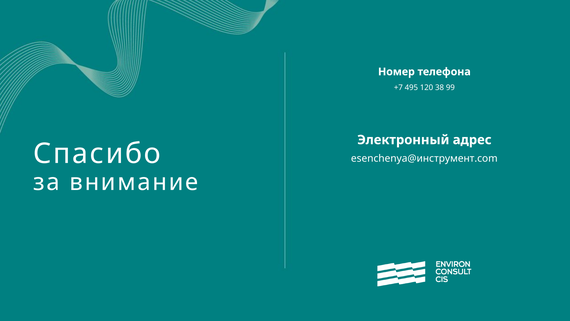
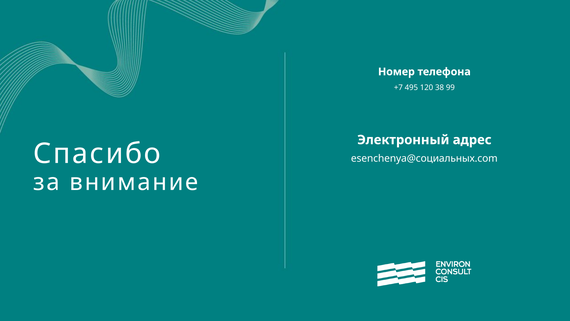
esenchenya@инструмент.com: esenchenya@инструмент.com -> esenchenya@социальных.com (424, 158)
